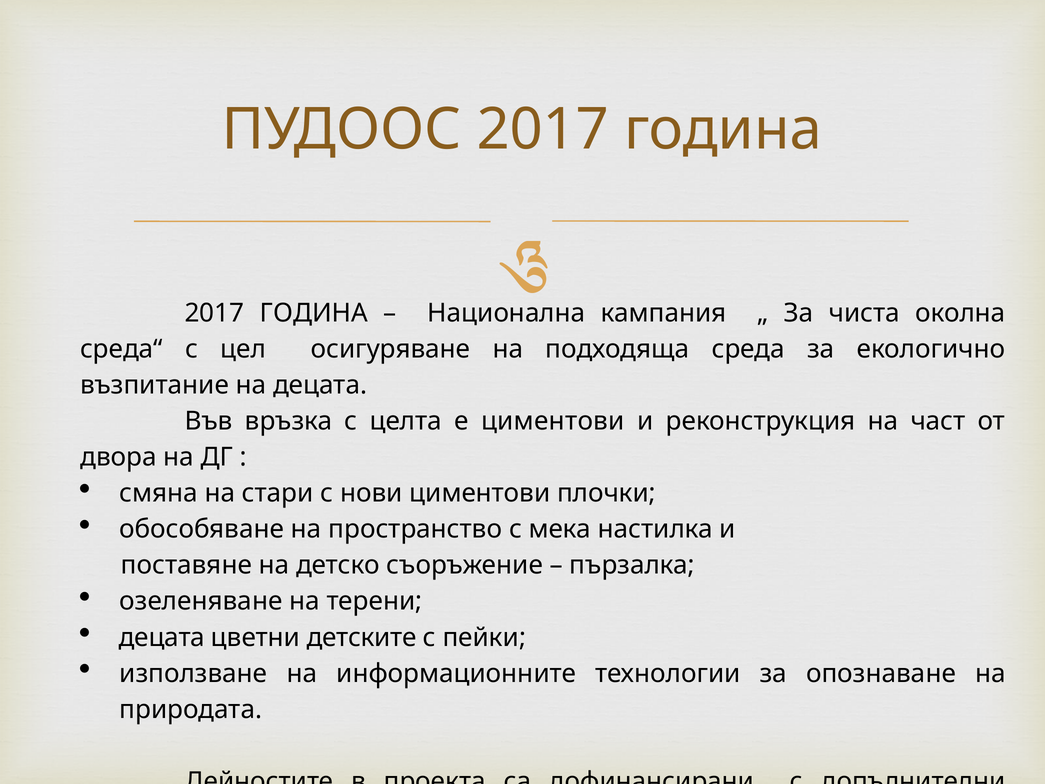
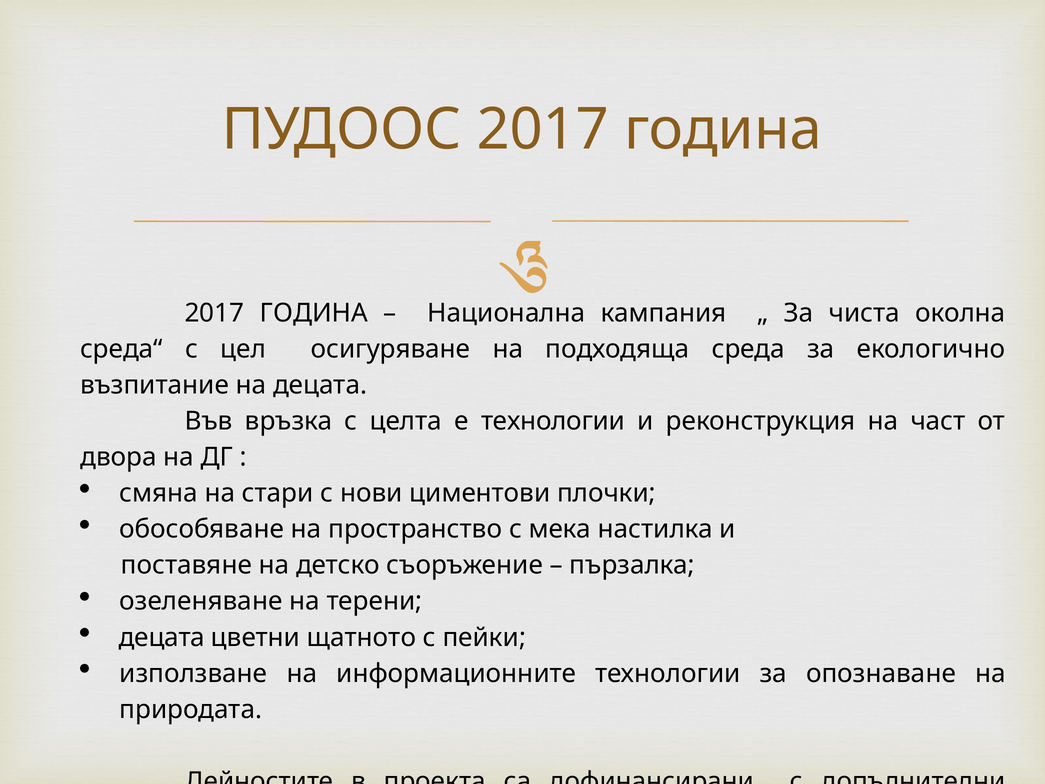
е циментови: циментови -> технологии (553, 421)
детските: детските -> щатното (361, 637)
